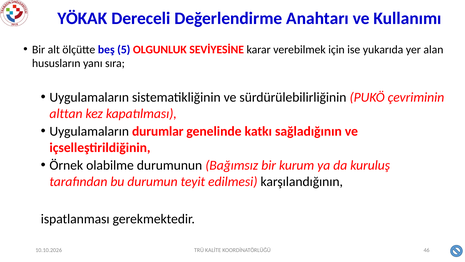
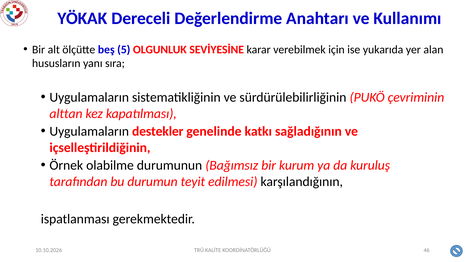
durumlar: durumlar -> destekler (158, 131)
